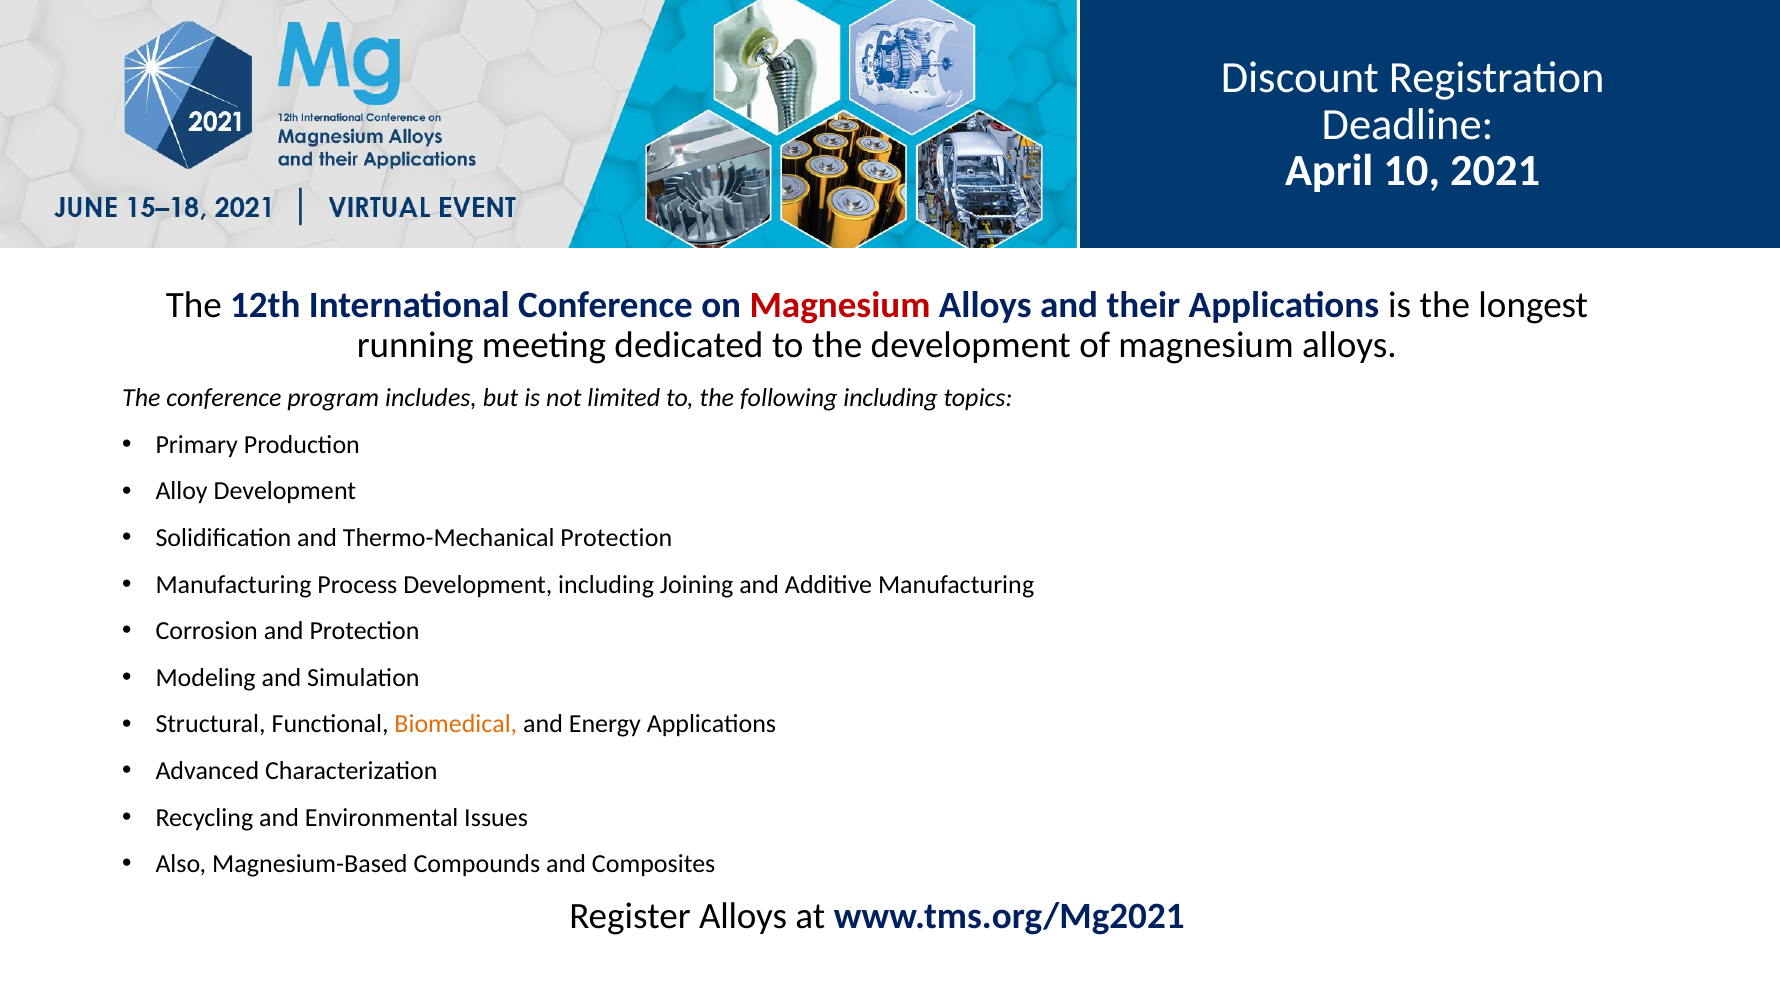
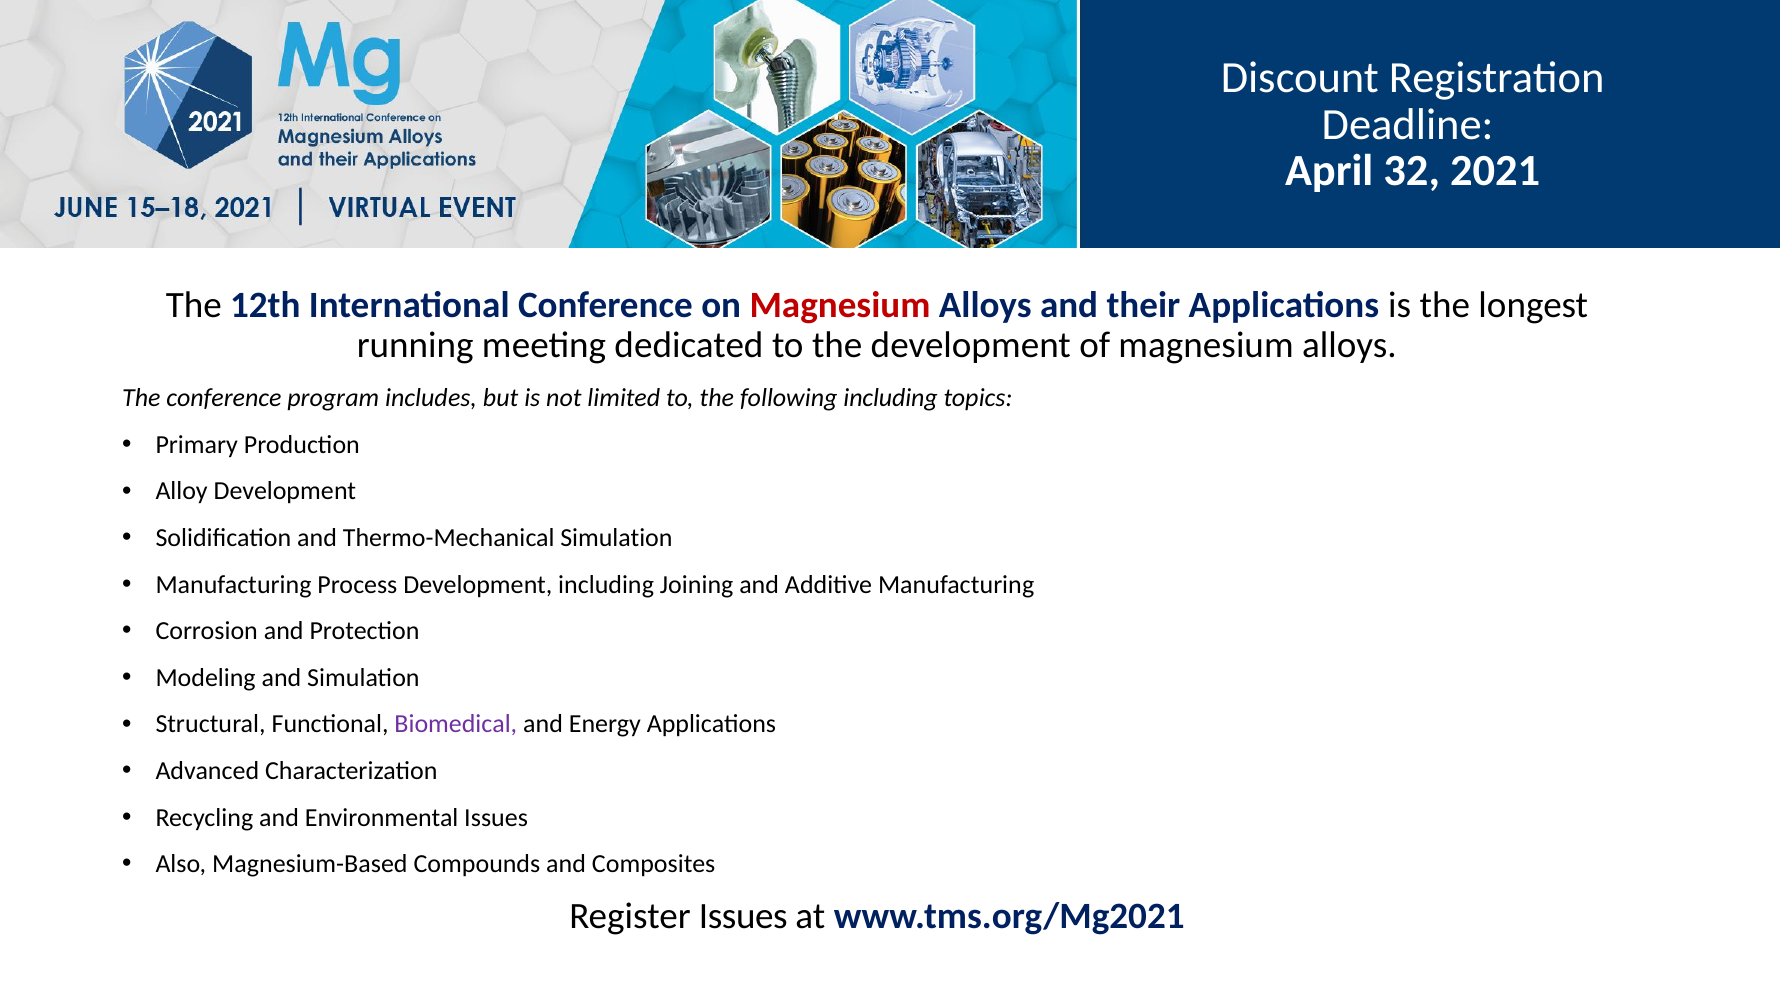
10: 10 -> 32 (1412, 171)
Thermo-Mechanical Protection: Protection -> Simulation (616, 538)
Biomedical colour: orange -> purple (456, 725)
Register Alloys: Alloys -> Issues (743, 917)
